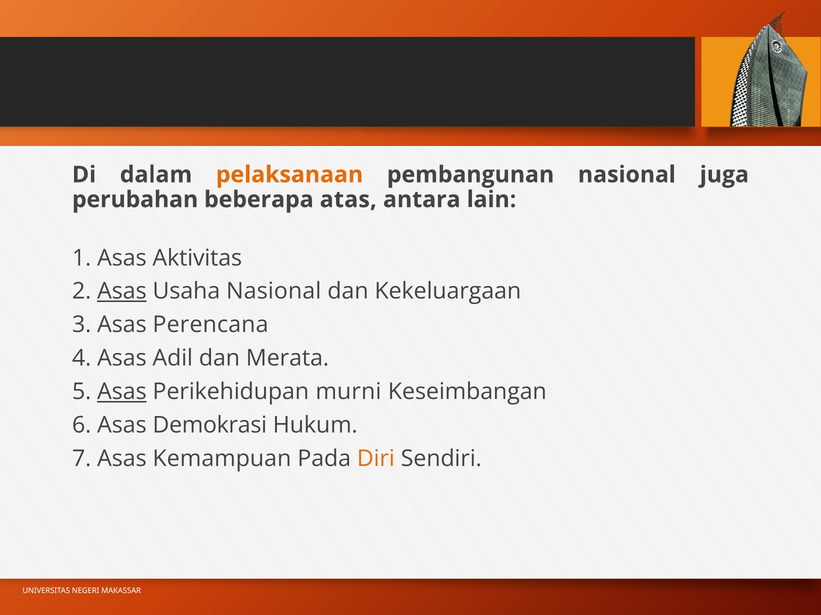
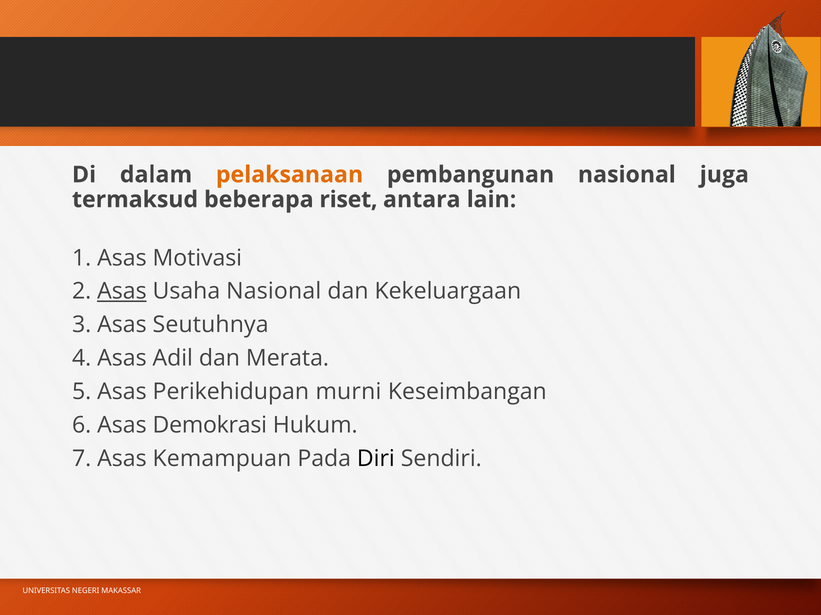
perubahan: perubahan -> termaksud (135, 200)
atas: atas -> riset (348, 200)
Aktivitas: Aktivitas -> Motivasi (197, 258)
Perencana: Perencana -> Seutuhnya (211, 325)
Asas underline: present -> none (122, 392)
Diri colour: orange -> black (376, 459)
